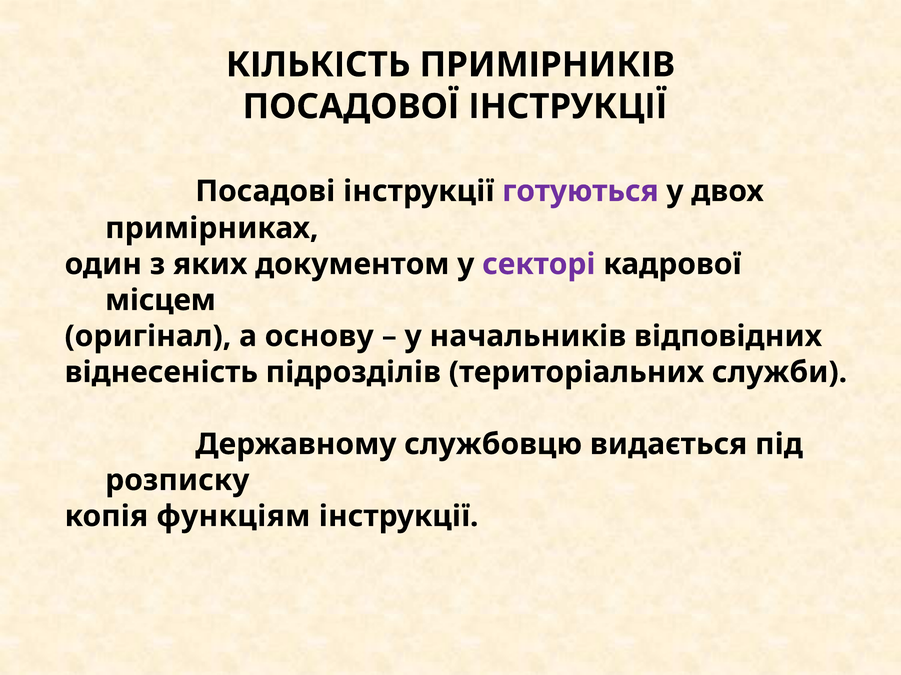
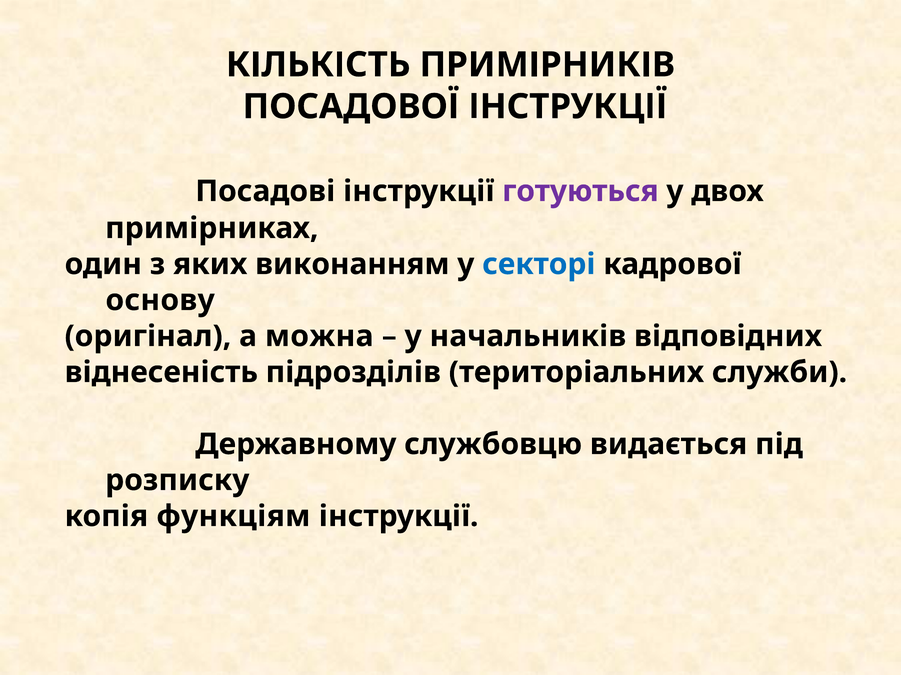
документом: документом -> виконанням (352, 264)
секторі colour: purple -> blue (539, 264)
місцем: місцем -> основу (160, 301)
основу: основу -> можна (319, 337)
